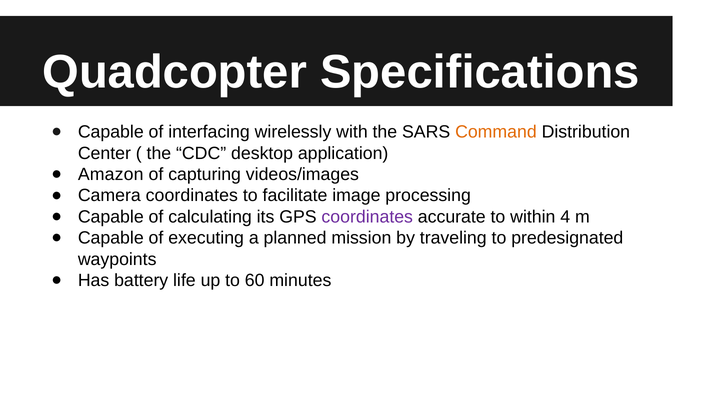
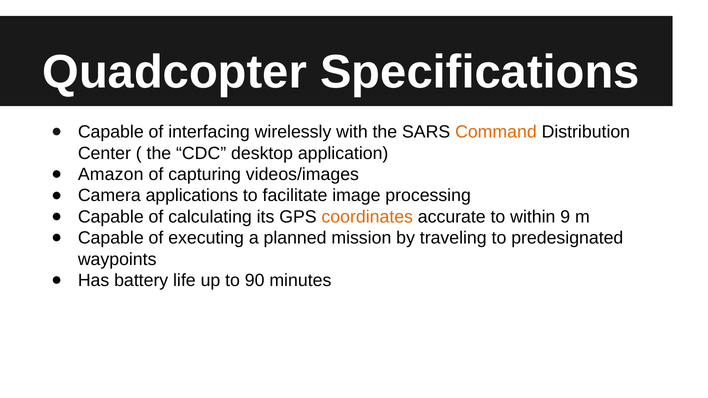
Camera coordinates: coordinates -> applications (192, 196)
coordinates colour: purple -> orange (367, 217)
4: 4 -> 9 (565, 217)
60: 60 -> 90 (255, 281)
